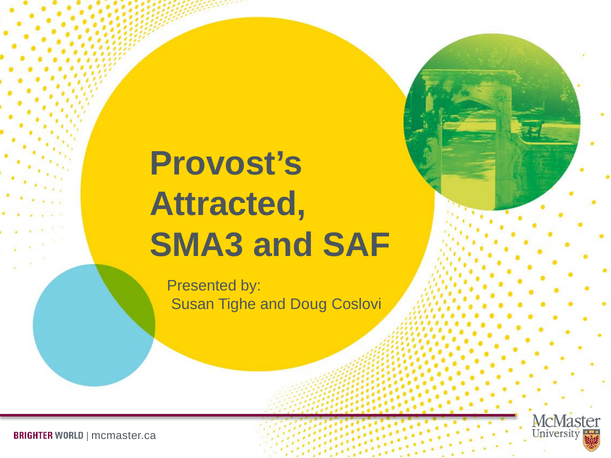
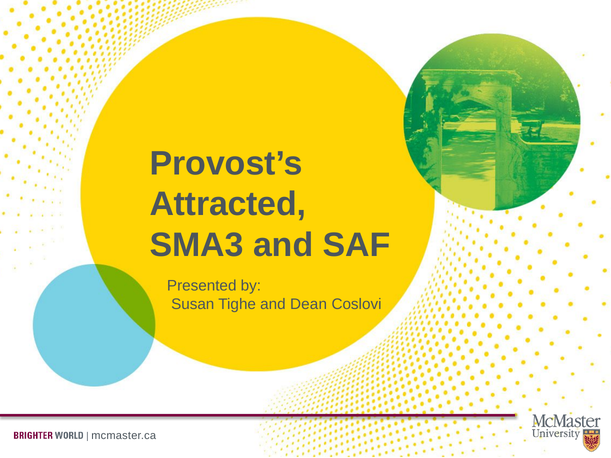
Doug: Doug -> Dean (309, 304)
